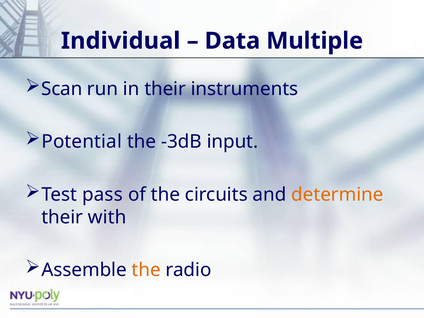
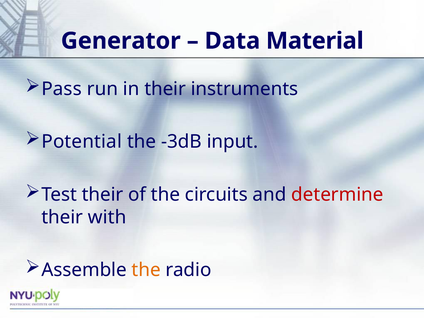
Individual: Individual -> Generator (121, 41)
Multiple: Multiple -> Material (315, 41)
Scan: Scan -> Pass (62, 89)
Test pass: pass -> their (103, 195)
determine colour: orange -> red (337, 195)
